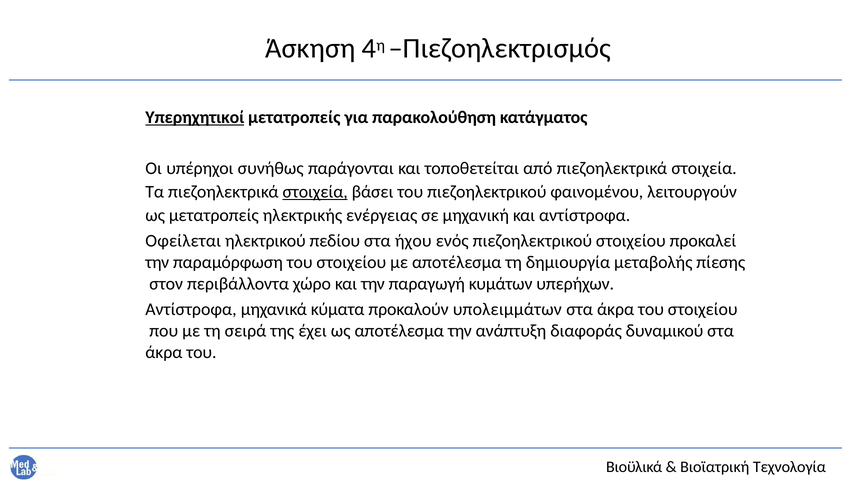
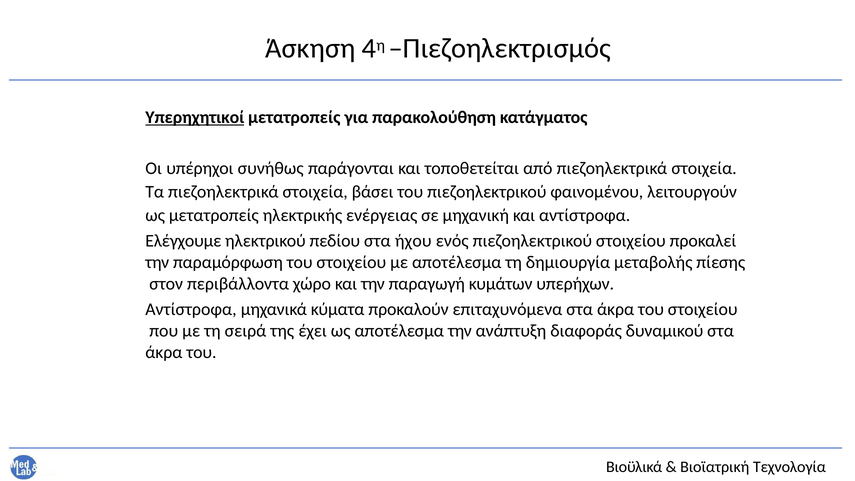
στοιχεία underline: present -> none (315, 192)
Οφείλεται: Οφείλεται -> Ελέγχουμε (183, 241)
υπολειμμάτων: υπολειμμάτων -> επιταχυνόμενα (507, 309)
